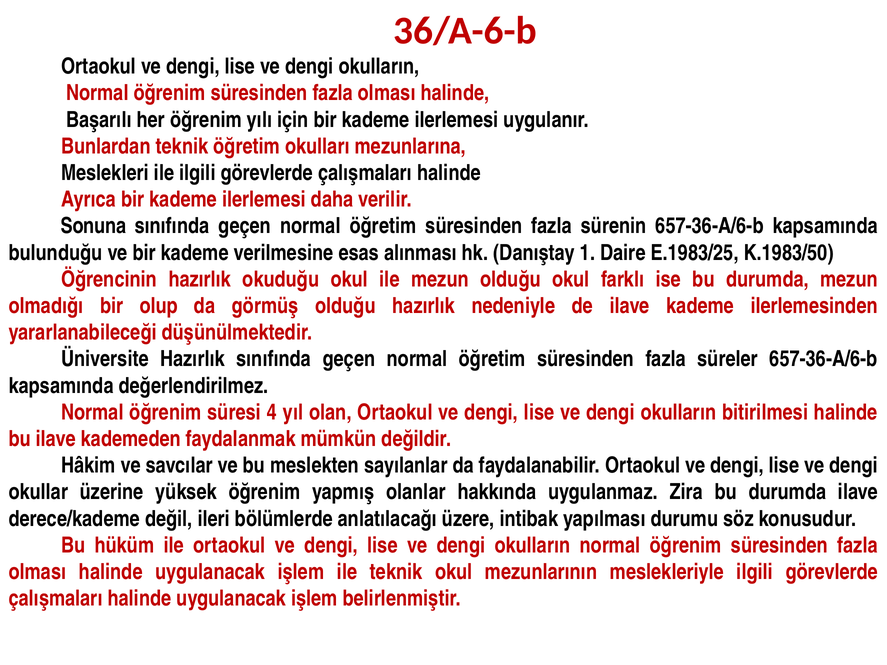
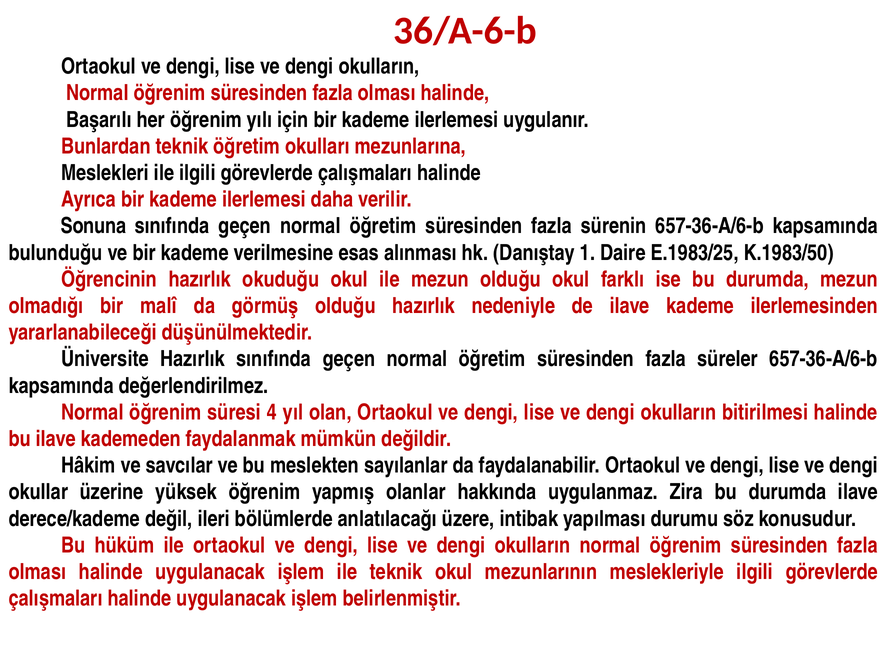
olup: olup -> malî (159, 306)
